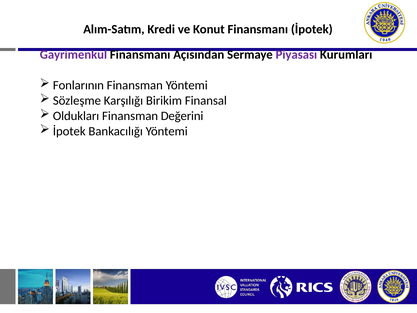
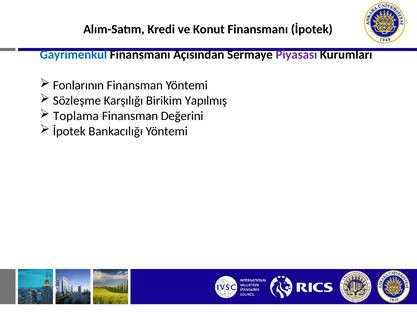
Gayrimenkul colour: purple -> blue (73, 55)
Finansal: Finansal -> Yapılmış (206, 101)
Oldukları: Oldukları -> Toplama (76, 116)
